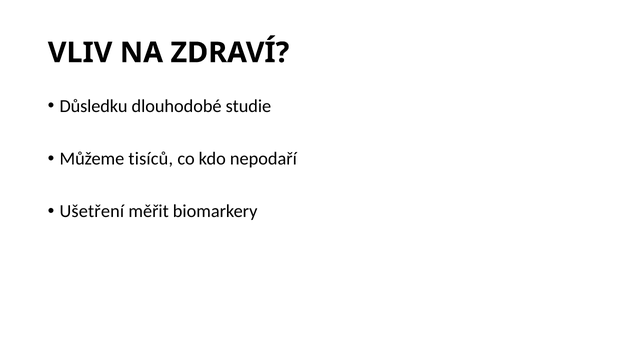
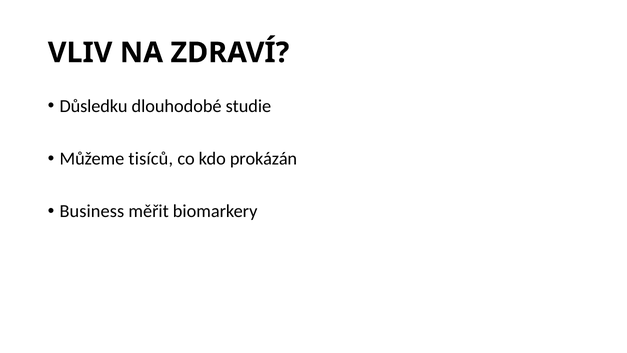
nepodaří: nepodaří -> prokázán (264, 159)
Ušetření: Ušetření -> Business (92, 211)
